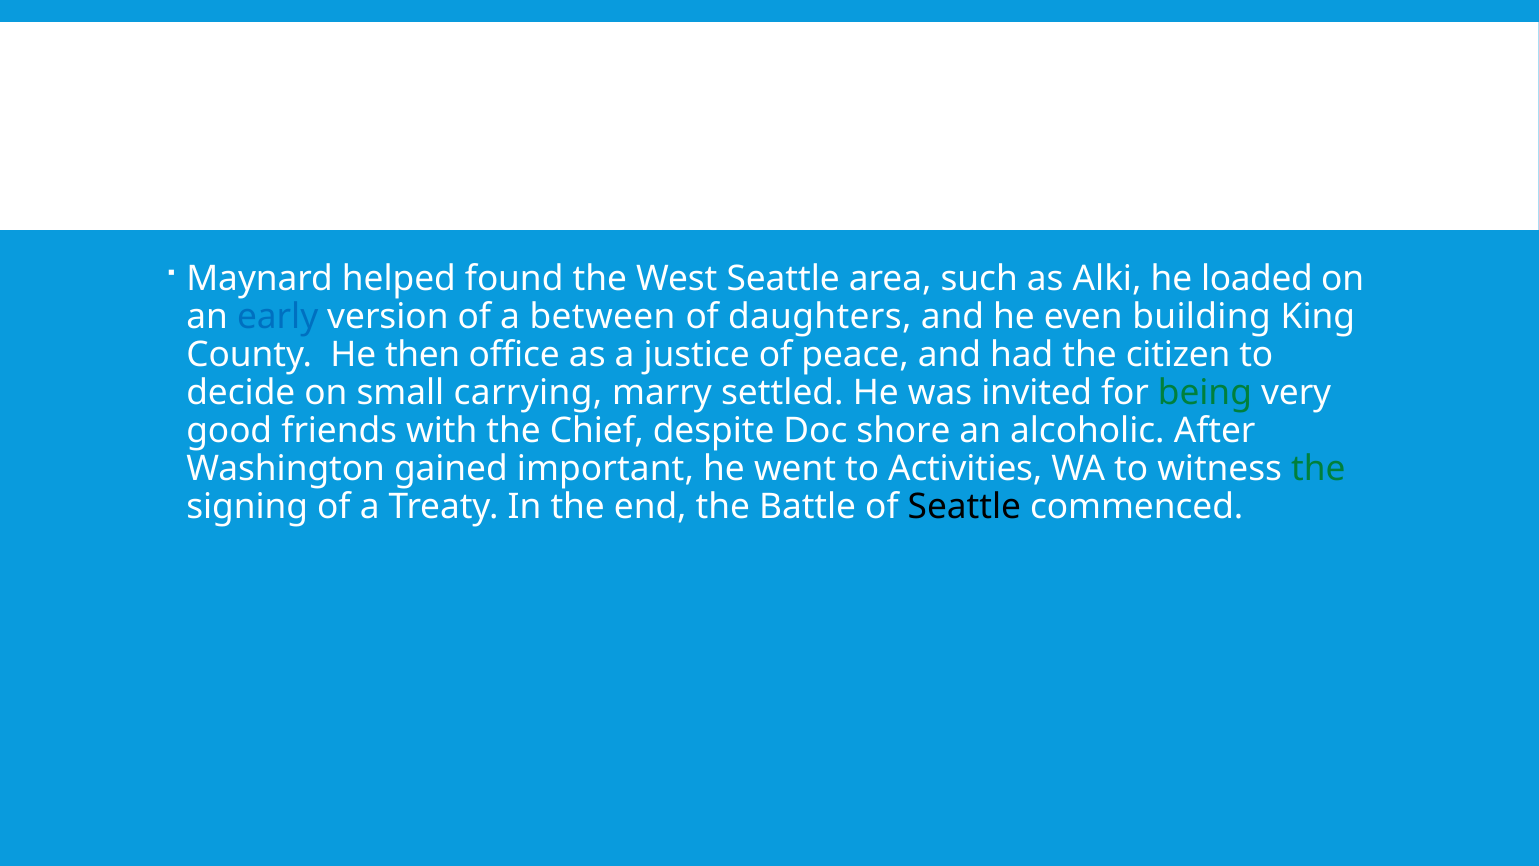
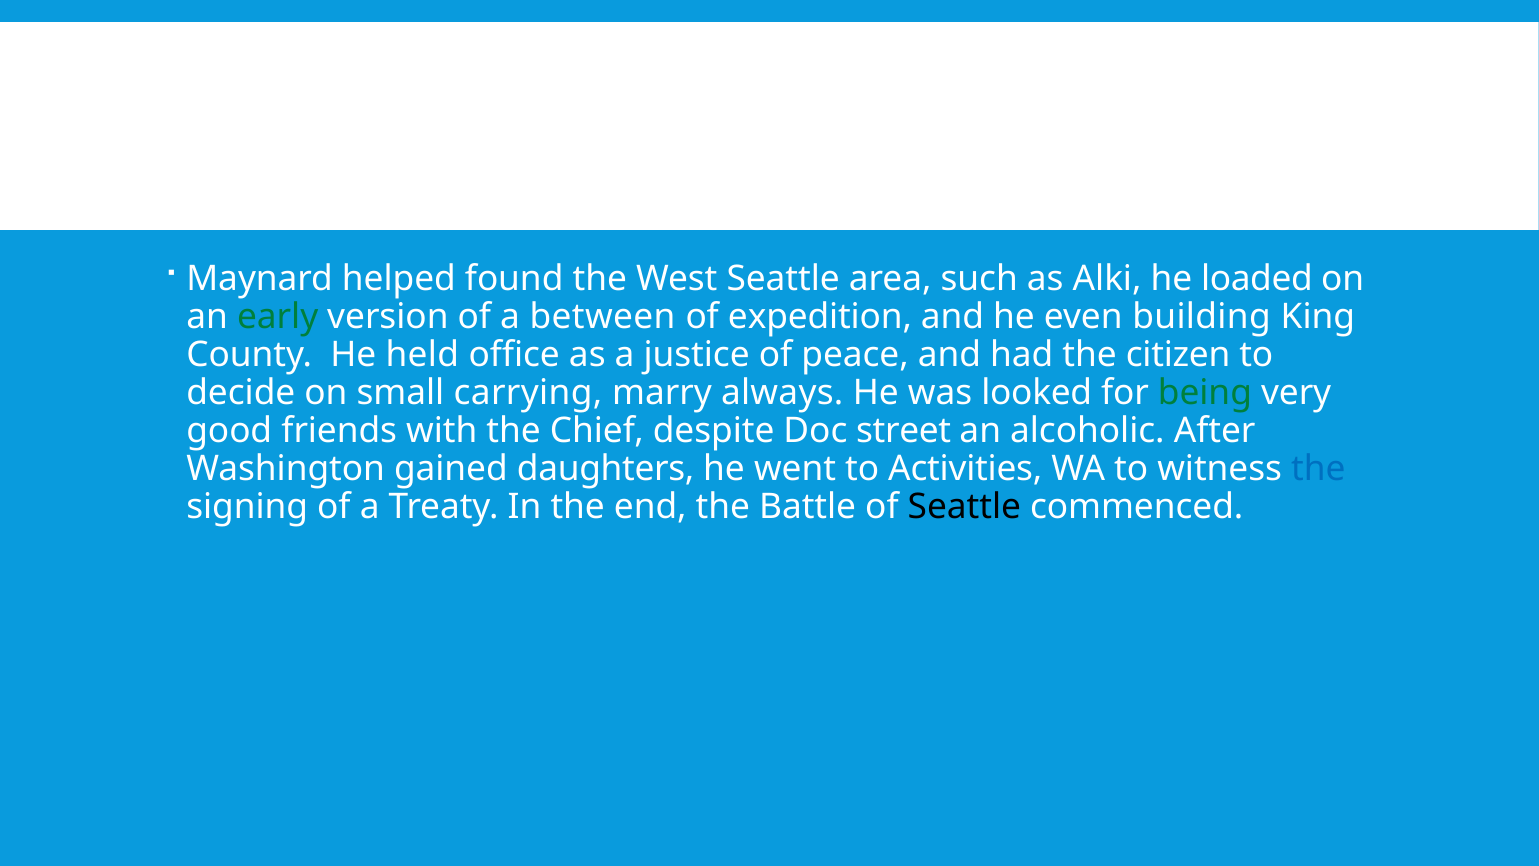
early colour: blue -> green (278, 317)
daughters: daughters -> expedition (820, 317)
then: then -> held (422, 355)
settled: settled -> always (782, 393)
invited: invited -> looked (1037, 393)
shore: shore -> street (904, 431)
important: important -> daughters (606, 469)
the colour: green -> blue (1318, 469)
